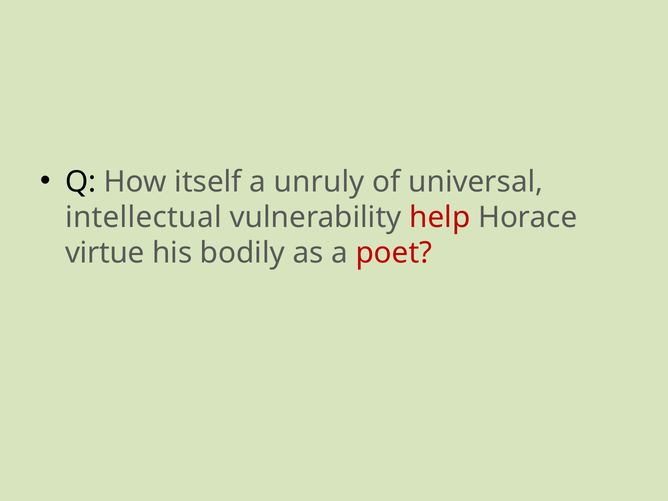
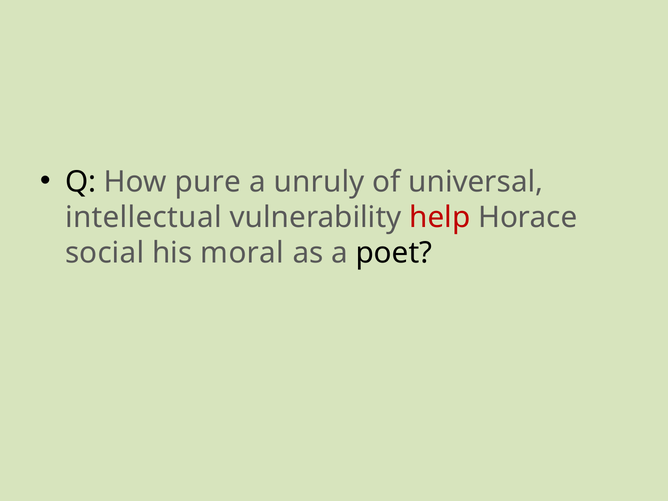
itself: itself -> pure (208, 182)
virtue: virtue -> social (105, 253)
bodily: bodily -> moral (242, 253)
poet colour: red -> black (394, 253)
